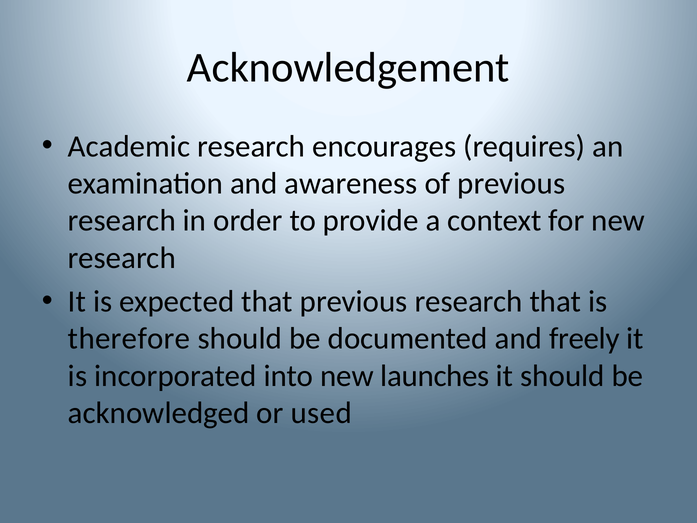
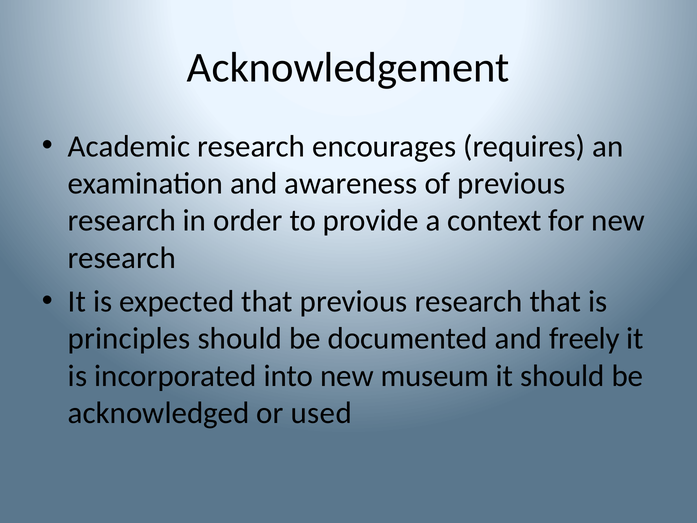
therefore: therefore -> principles (129, 338)
launches: launches -> museum (435, 376)
